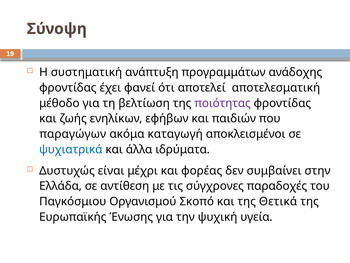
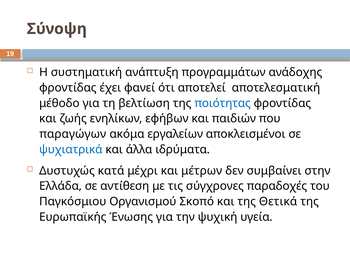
ποιότητας colour: purple -> blue (223, 103)
καταγωγή: καταγωγή -> εργαλείων (175, 134)
είναι: είναι -> κατά (111, 170)
φορέας: φορέας -> μέτρων (202, 170)
